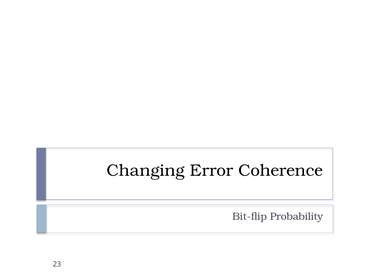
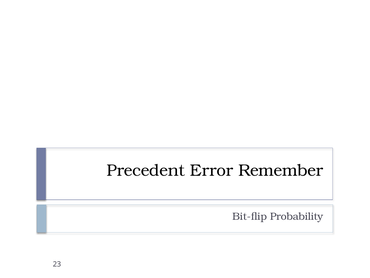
Changing: Changing -> Precedent (146, 170)
Coherence: Coherence -> Remember (281, 170)
